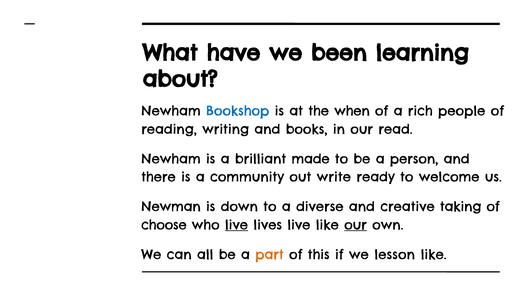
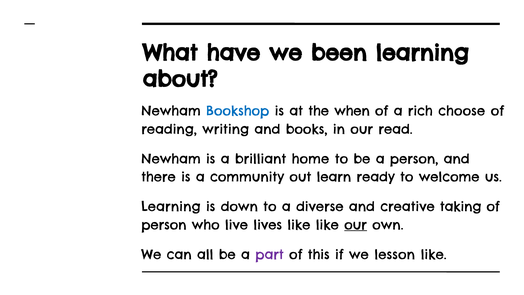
people: people -> choose (462, 111)
made: made -> home (310, 159)
write: write -> learn (334, 177)
Newman: Newman -> Learning (171, 207)
choose: choose -> person (164, 225)
live underline: present -> none (236, 225)
lives live: live -> like (299, 225)
part colour: orange -> purple (270, 255)
